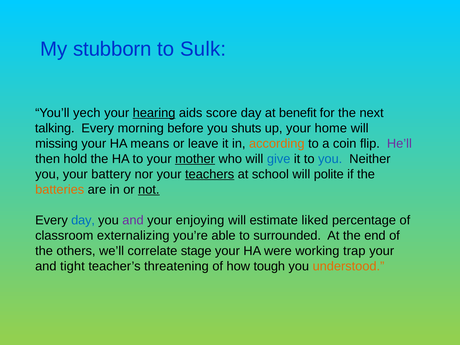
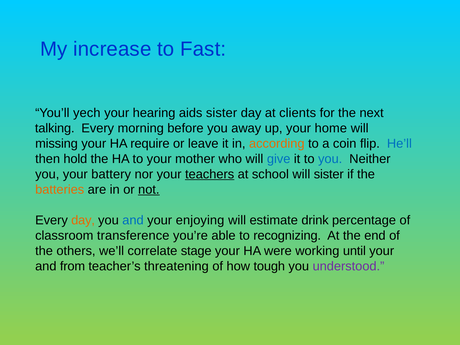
stubborn: stubborn -> increase (112, 49)
Sulk: Sulk -> Fast (203, 49)
hearing underline: present -> none (154, 113)
aids score: score -> sister (222, 113)
benefit: benefit -> clients (298, 113)
shuts: shuts -> away (246, 128)
means: means -> require (150, 143)
He’ll colour: purple -> blue (399, 143)
mother underline: present -> none (195, 159)
will polite: polite -> sister (329, 174)
day colour: blue -> orange (83, 220)
and colour: purple -> blue (133, 220)
liked: liked -> drink (315, 220)
externalizing: externalizing -> transference (133, 236)
surrounded: surrounded -> recognizing (287, 236)
trap: trap -> until (354, 251)
tight: tight -> from (73, 266)
understood colour: orange -> purple (348, 266)
